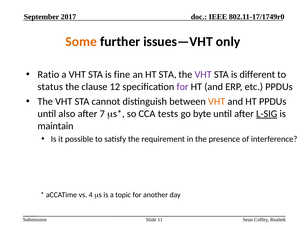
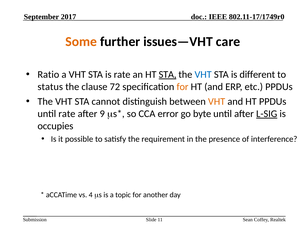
only: only -> care (228, 42)
is fine: fine -> rate (122, 75)
STA underline: none -> present (168, 75)
VHT colour: purple -> blue (203, 75)
12: 12 -> 72 (115, 87)
for colour: purple -> orange (183, 87)
until also: also -> rate (67, 114)
7: 7 -> 9 (102, 114)
tests: tests -> error (168, 114)
maintain: maintain -> occupies (55, 126)
